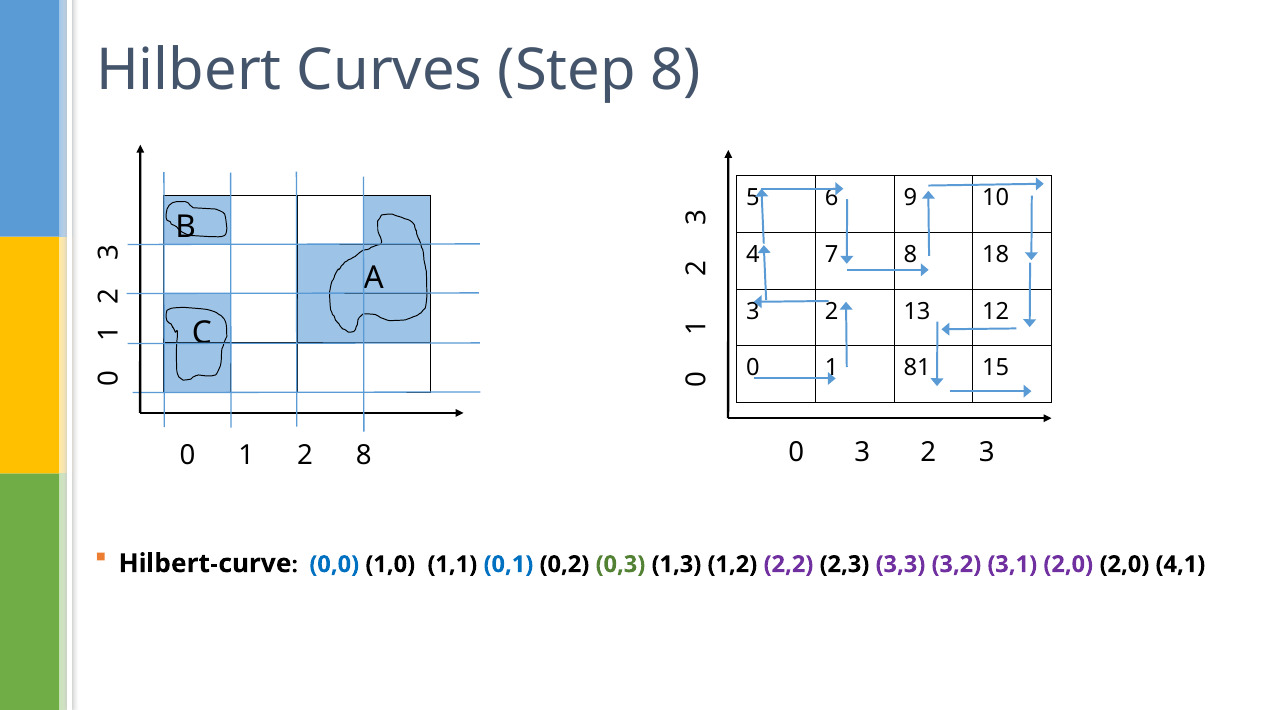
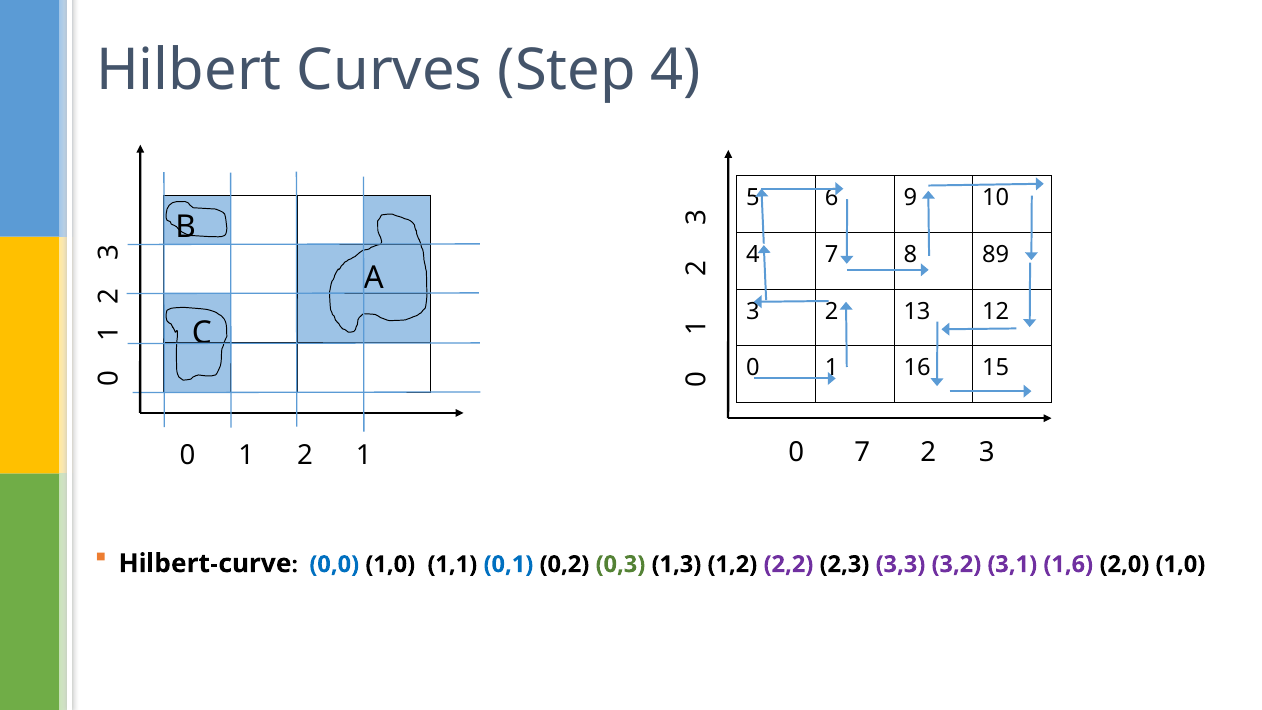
Step 8: 8 -> 4 (676, 70)
18: 18 -> 89 (996, 255)
81: 81 -> 16 (917, 368)
0 3: 3 -> 7 (862, 452)
2 8: 8 -> 1 (364, 455)
3,1 2,0: 2,0 -> 1,6 (1068, 564)
2,0 4,1: 4,1 -> 1,0 (1180, 564)
